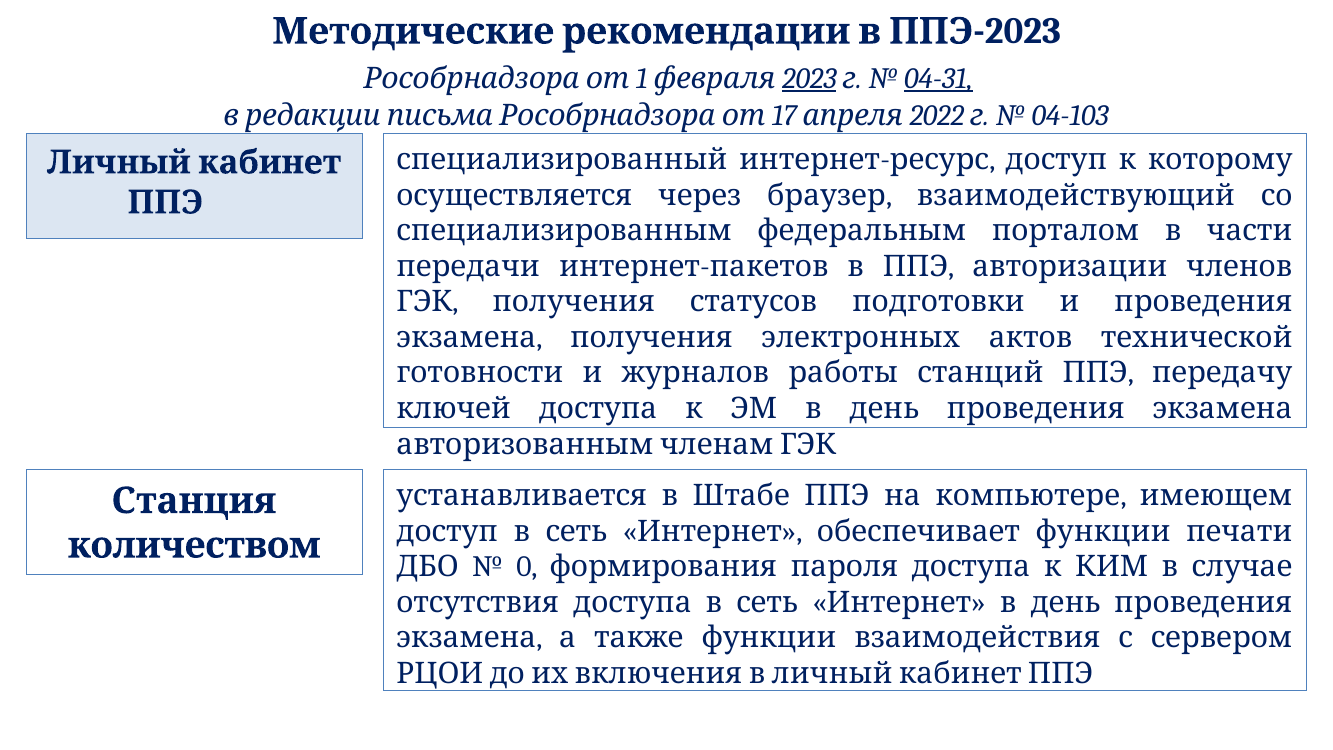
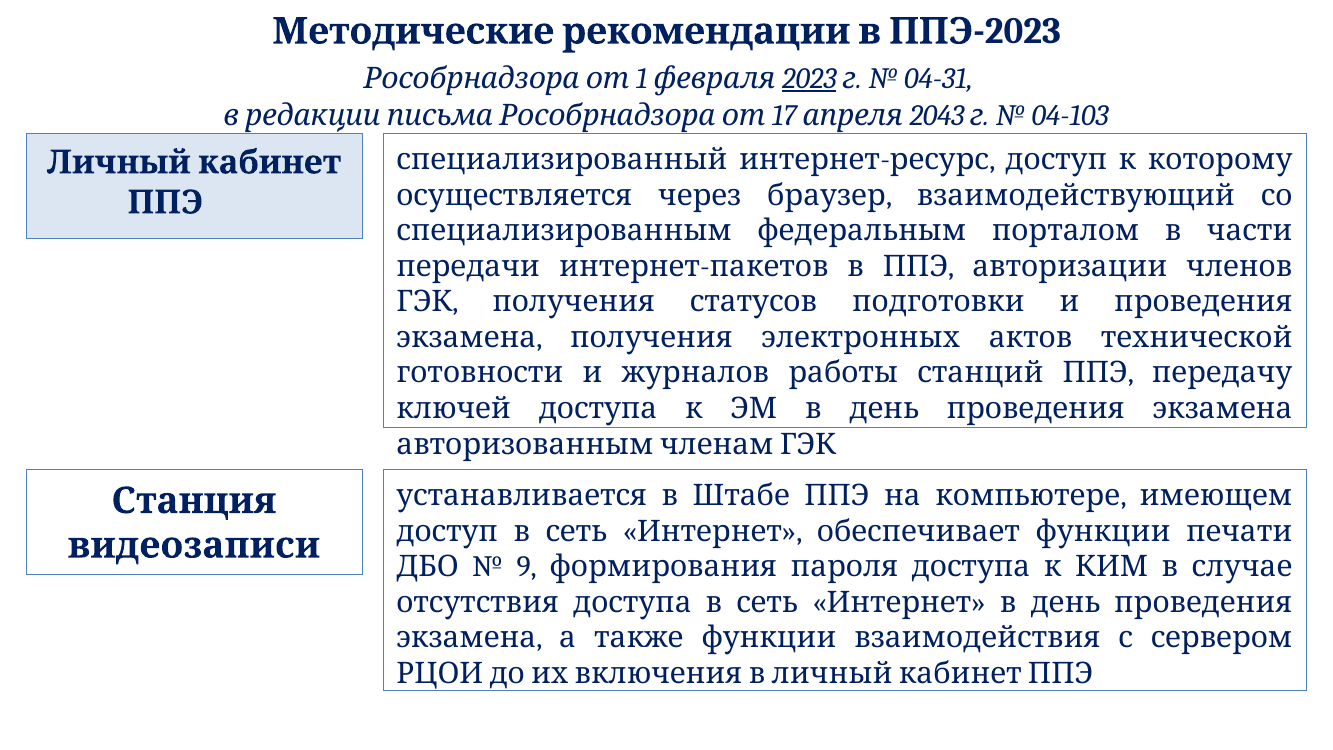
04-31 underline: present -> none (938, 78)
2022: 2022 -> 2043 (937, 115)
количеством: количеством -> видеозаписи (194, 545)
0: 0 -> 9 (527, 567)
